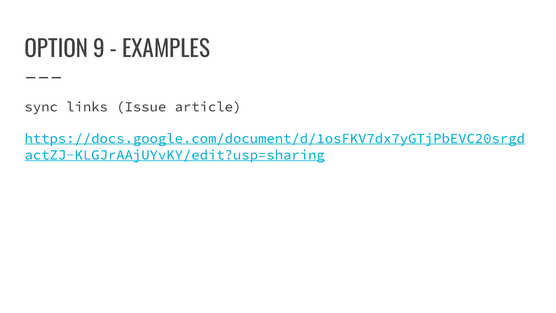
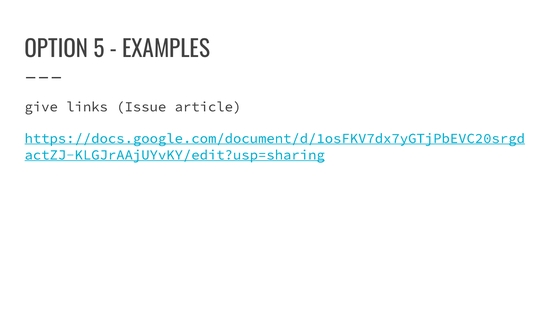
9: 9 -> 5 (99, 49)
sync: sync -> give (41, 107)
